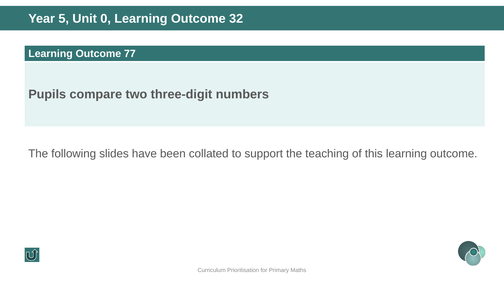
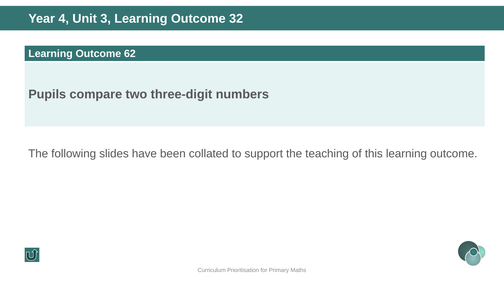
5: 5 -> 4 (64, 19)
0: 0 -> 3 (106, 19)
77: 77 -> 62 (130, 54)
